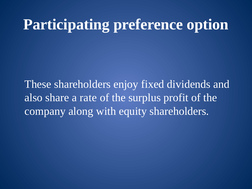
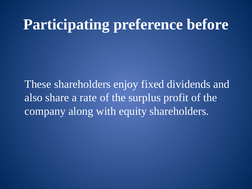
option: option -> before (208, 24)
